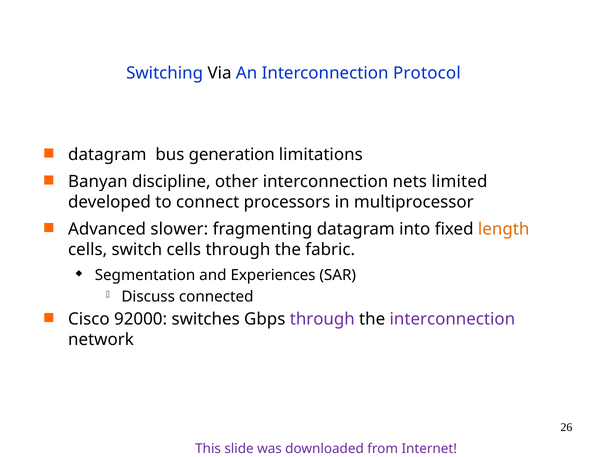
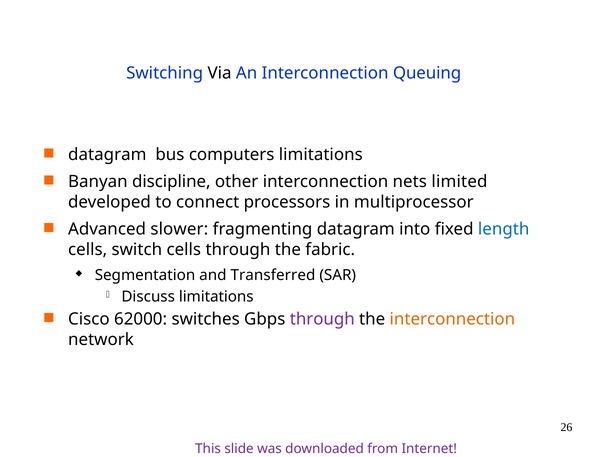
Protocol: Protocol -> Queuing (427, 73)
generation: generation -> computers (232, 155)
length colour: orange -> blue (504, 229)
Experiences: Experiences -> Transferred (273, 275)
Discuss connected: connected -> limitations (216, 296)
92000: 92000 -> 62000 (141, 319)
interconnection colour: purple -> orange (452, 319)
